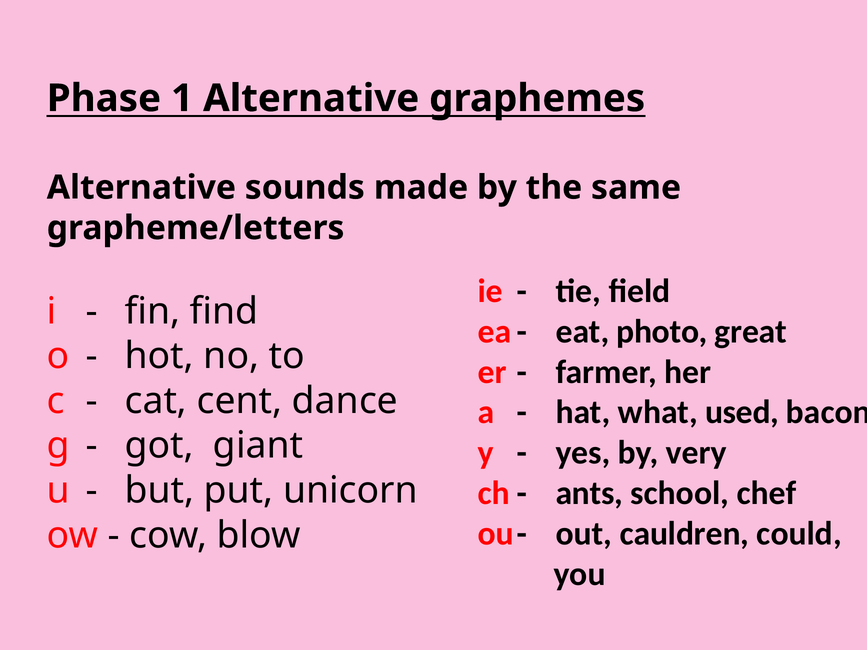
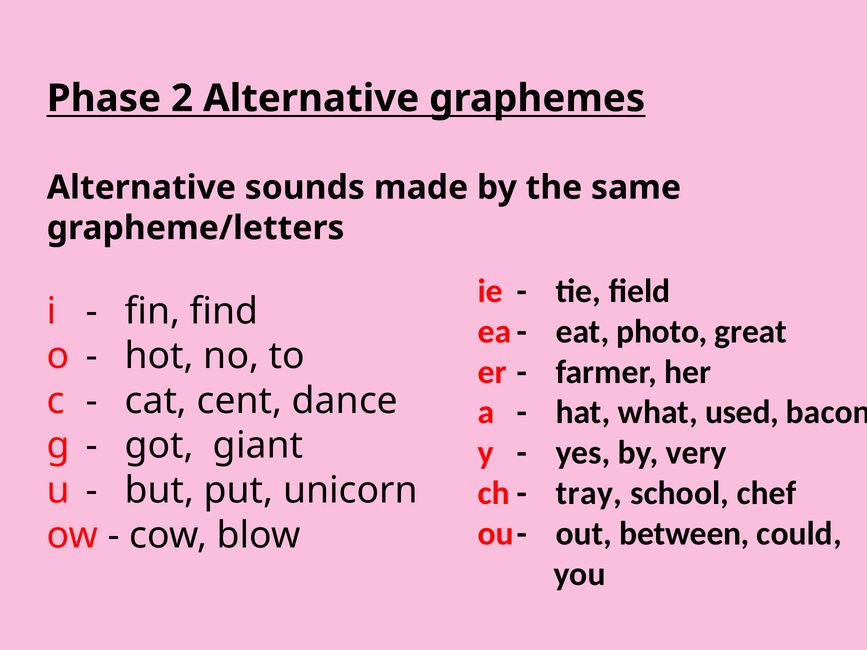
1: 1 -> 2 (182, 98)
ants: ants -> tray (589, 493)
cauldren: cauldren -> between (684, 534)
